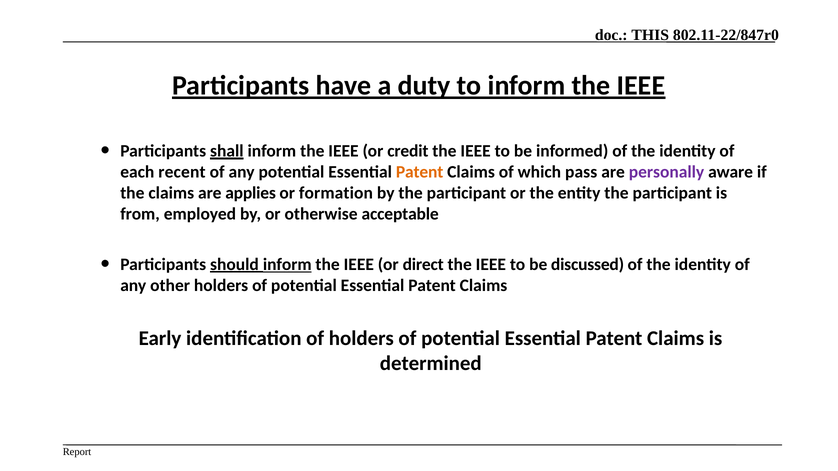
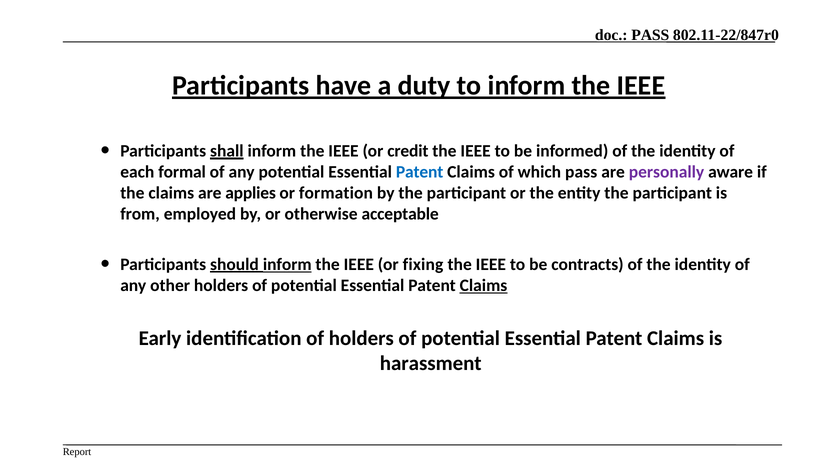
THIS: THIS -> PASS (650, 35)
recent: recent -> formal (182, 172)
Patent colour: orange -> blue (420, 172)
direct: direct -> fixing (423, 265)
discussed: discussed -> contracts (587, 265)
Claims underline: none -> present (483, 285)
determined: determined -> harassment (431, 364)
